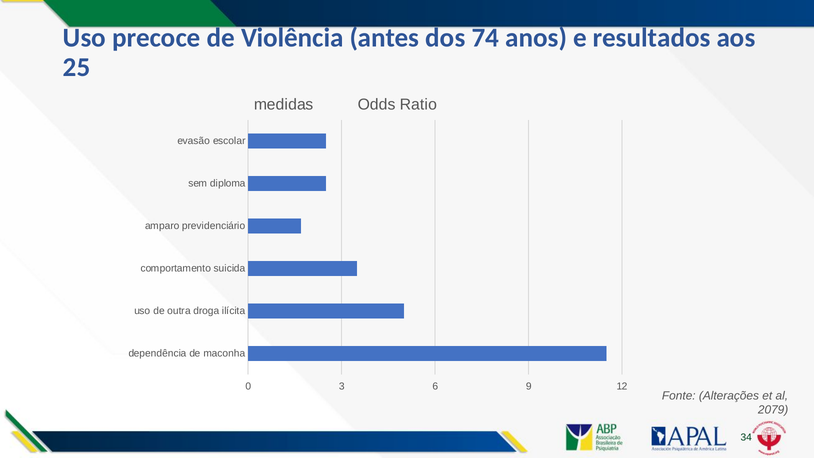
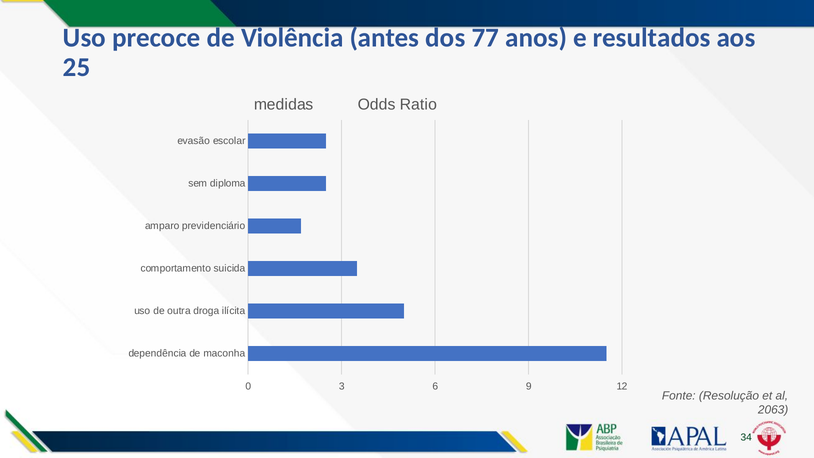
74: 74 -> 77 (485, 38)
Alterações: Alterações -> Resolução (729, 395)
2079: 2079 -> 2063 (773, 410)
